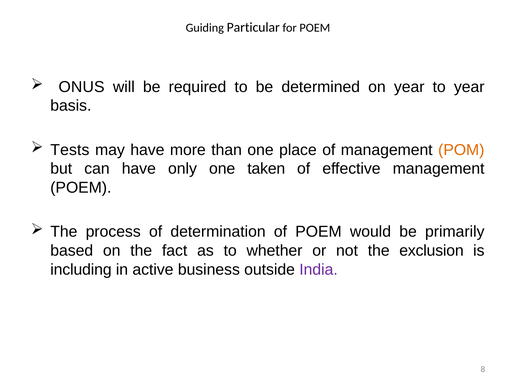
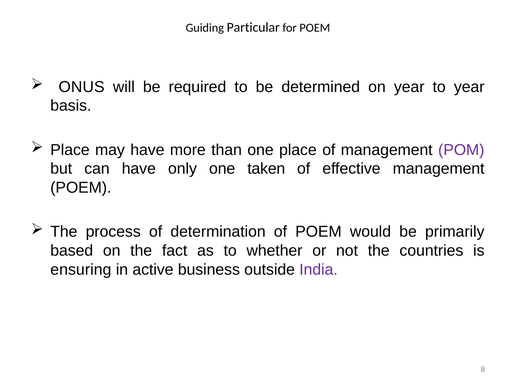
Tests: Tests -> Place (70, 150)
POM colour: orange -> purple (461, 150)
exclusion: exclusion -> countries (431, 251)
including: including -> ensuring (81, 270)
